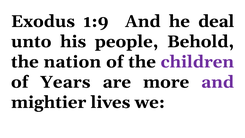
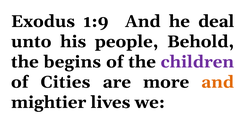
nation: nation -> begins (72, 62)
Years: Years -> Cities (65, 82)
and colour: purple -> orange (218, 82)
